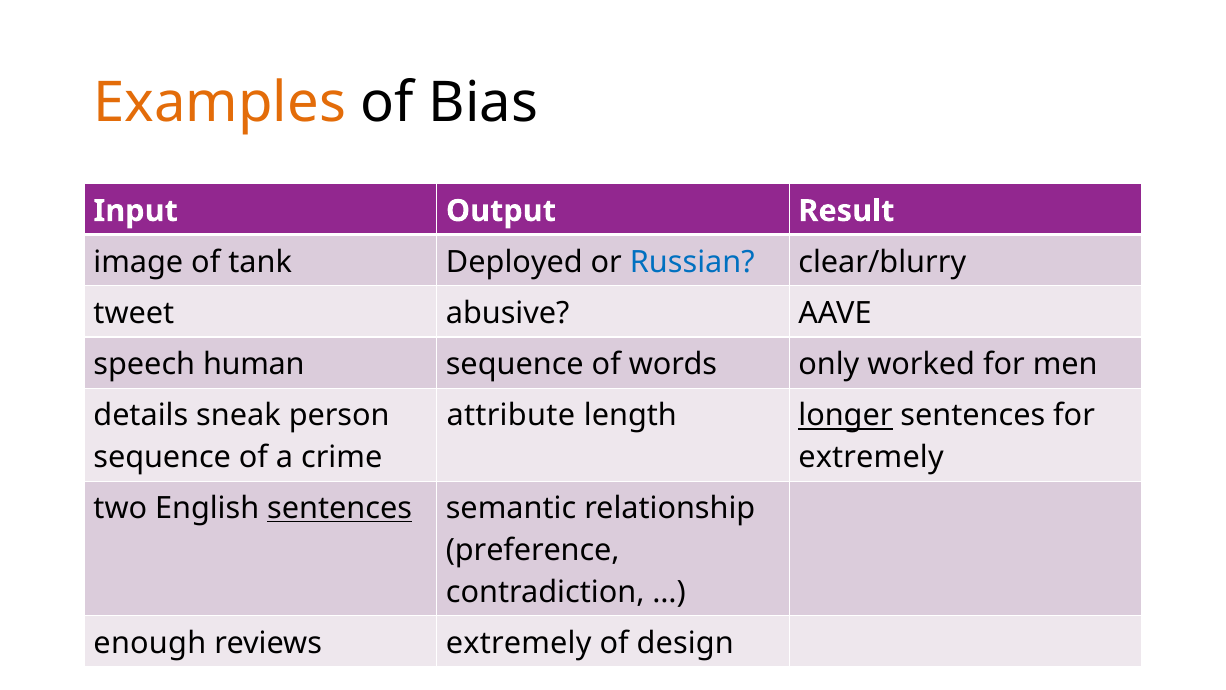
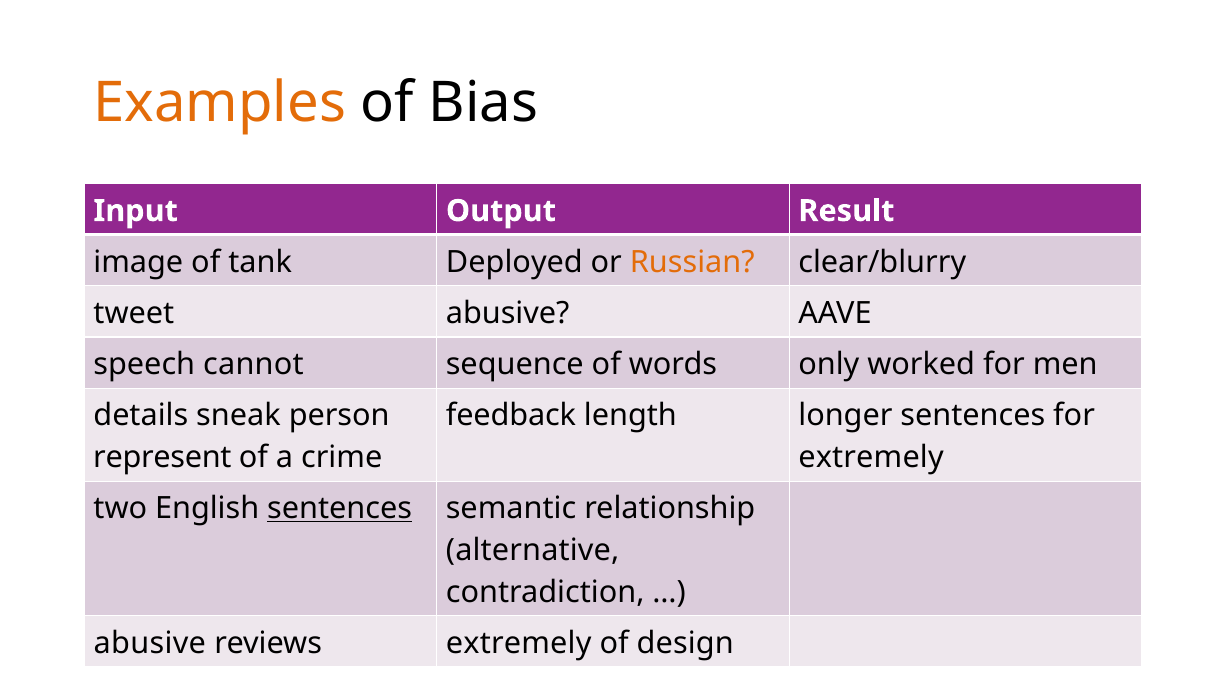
Russian colour: blue -> orange (692, 262)
human: human -> cannot (253, 364)
attribute: attribute -> feedback (511, 415)
longer underline: present -> none (845, 415)
sequence: sequence -> represent (162, 457)
preference: preference -> alternative (533, 550)
enough: enough -> abusive (150, 643)
